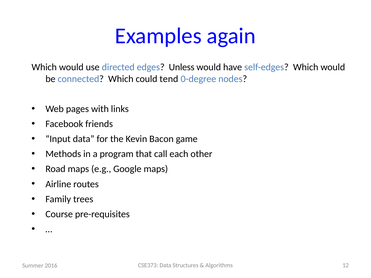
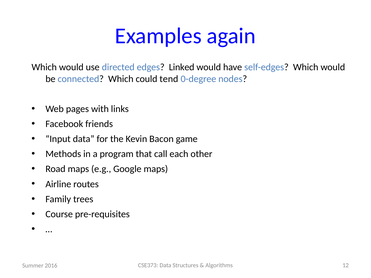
Unless: Unless -> Linked (182, 67)
